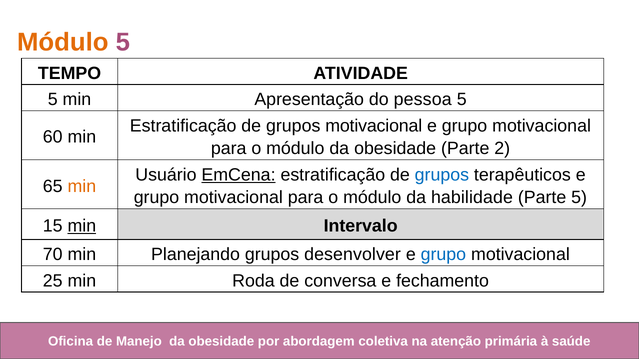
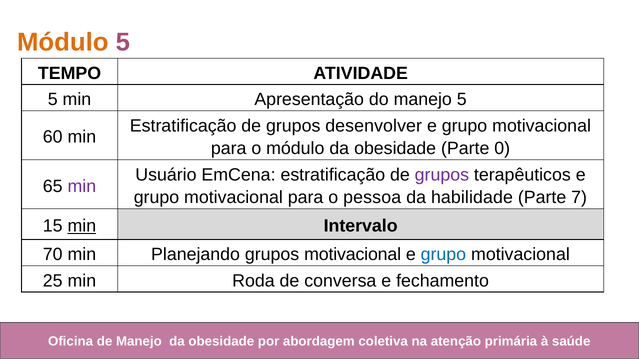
do pessoa: pessoa -> manejo (423, 100)
grupos motivacional: motivacional -> desenvolver (374, 126)
2: 2 -> 0 (502, 149)
EmCena underline: present -> none (239, 175)
grupos colour: blue -> purple (442, 175)
min colour: orange -> purple (82, 186)
módulo: módulo -> pessoa (372, 198)
Parte 5: 5 -> 7 (579, 198)
grupos desenvolver: desenvolver -> motivacional (353, 255)
